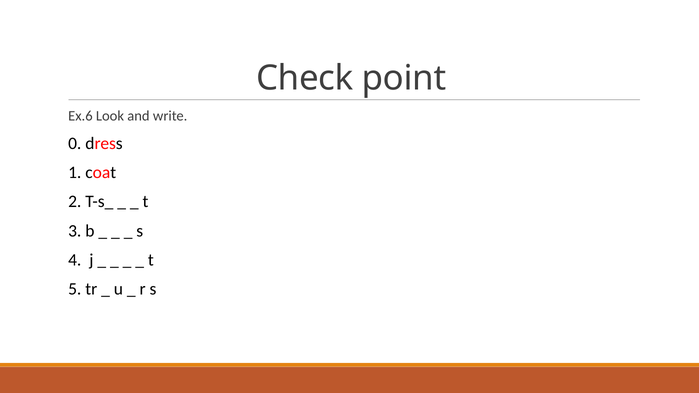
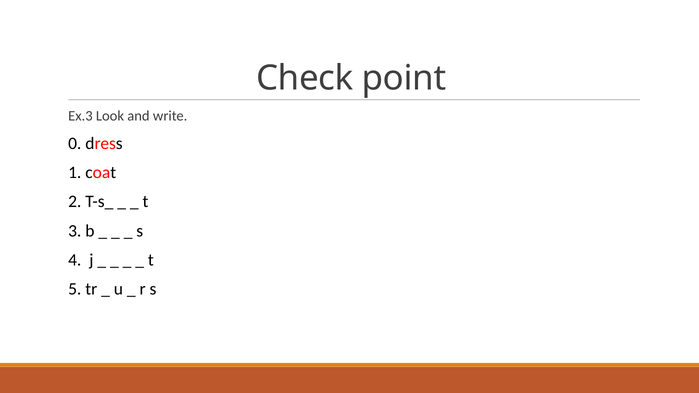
Ex.6: Ex.6 -> Ex.3 (80, 116)
